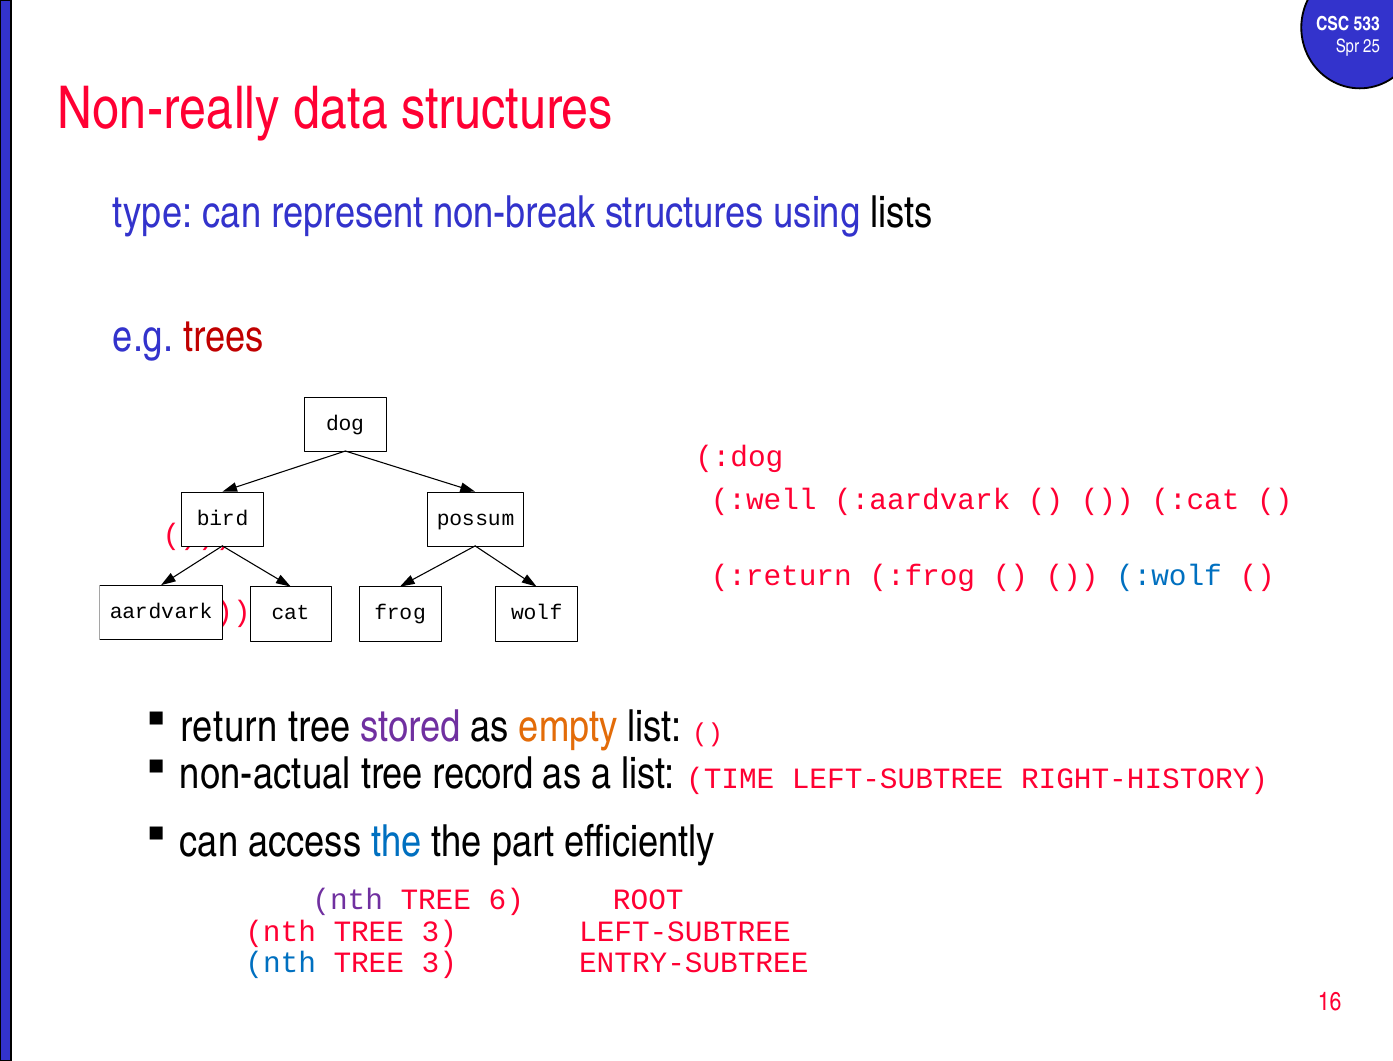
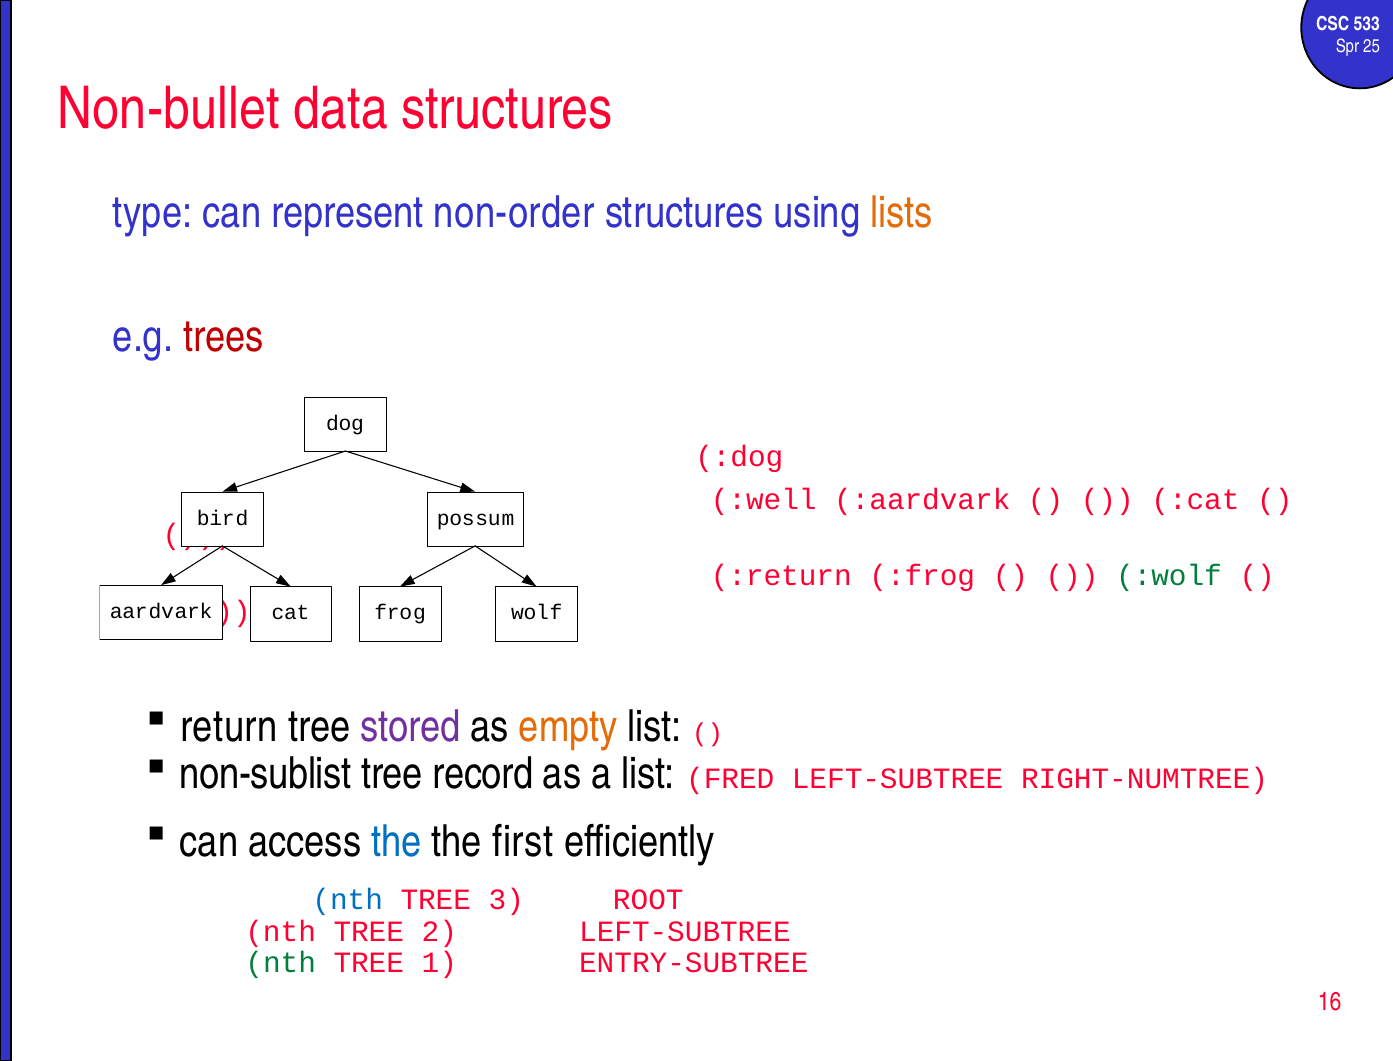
Non-really: Non-really -> Non-bullet (169, 109)
non-break: non-break -> non-order (514, 213)
lists colour: black -> orange (902, 213)
:wolf colour: blue -> green (1169, 576)
non-actual: non-actual -> non-sublist (266, 775)
TIME: TIME -> FRED (730, 779)
RIGHT-HISTORY: RIGHT-HISTORY -> RIGHT-NUMTREE (1145, 779)
part: part -> first (523, 842)
nth colour: purple -> blue (348, 900)
6: 6 -> 3 (506, 900)
3: 3 -> 2 (439, 932)
nth colour: blue -> green (281, 963)
3: 3 -> 1 (439, 963)
